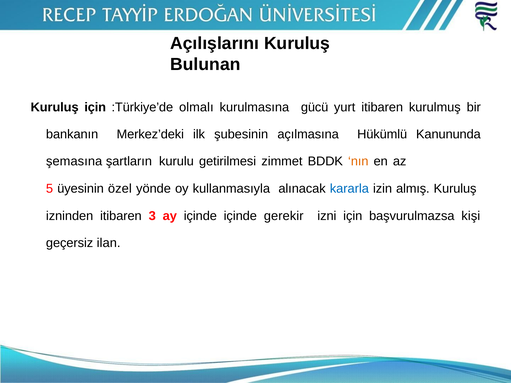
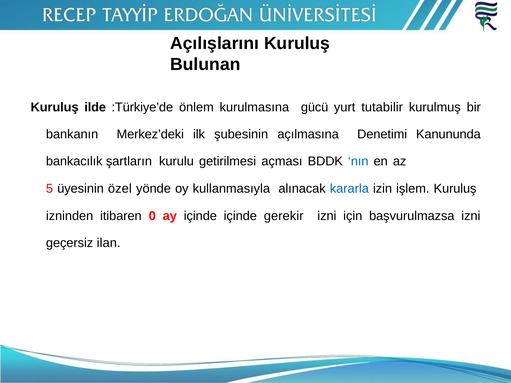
Kuruluş için: için -> ilde (95, 107)
olmalı: olmalı -> önlem (196, 107)
yurt itibaren: itibaren -> tutabilir (382, 107)
Hükümlü: Hükümlü -> Denetimi (382, 134)
şemasına: şemasına -> bankacılık (74, 162)
zimmet: zimmet -> açması (282, 162)
nın colour: orange -> blue (358, 162)
almış: almış -> işlem (413, 189)
3: 3 -> 0 (152, 216)
başvurulmazsa kişi: kişi -> izni (471, 216)
